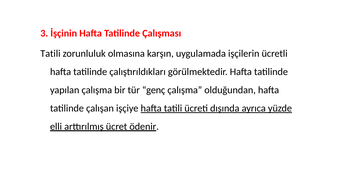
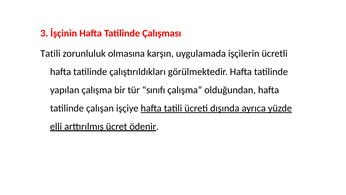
genç: genç -> sınıfı (154, 90)
